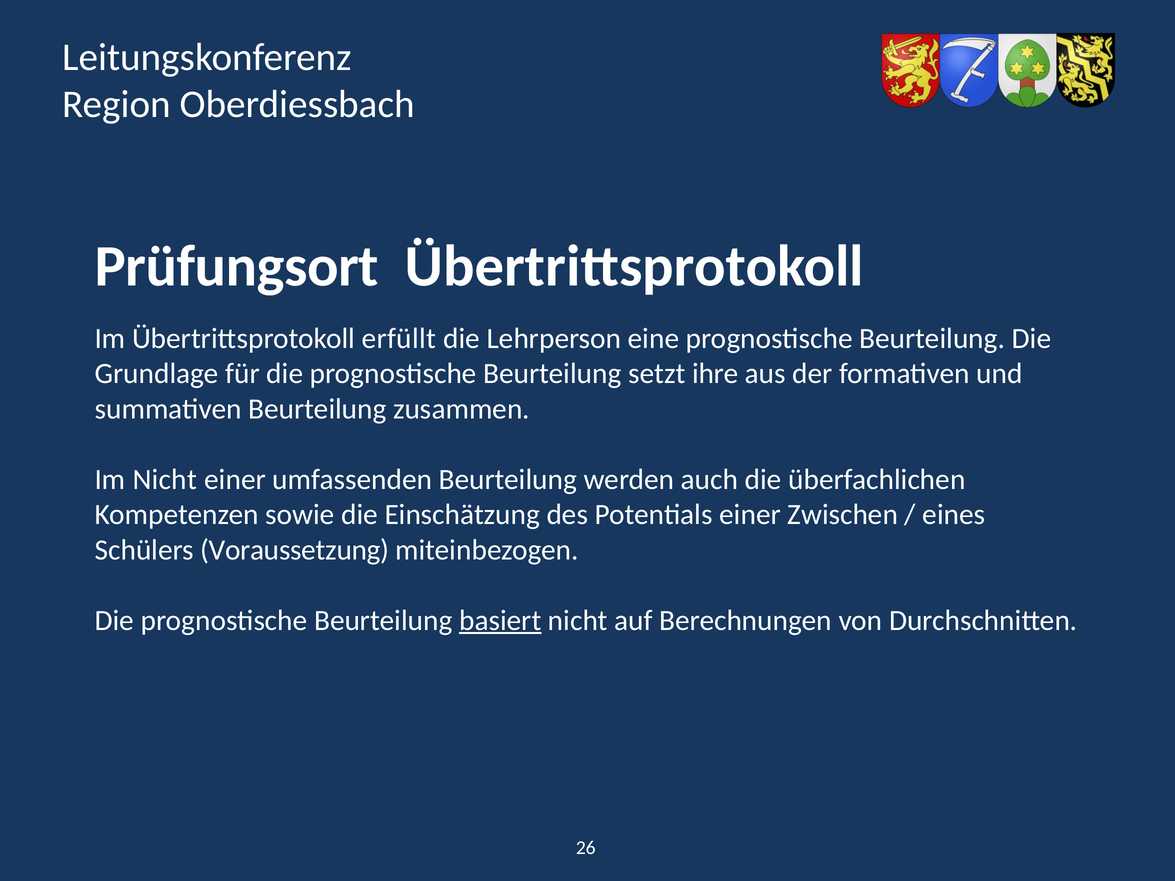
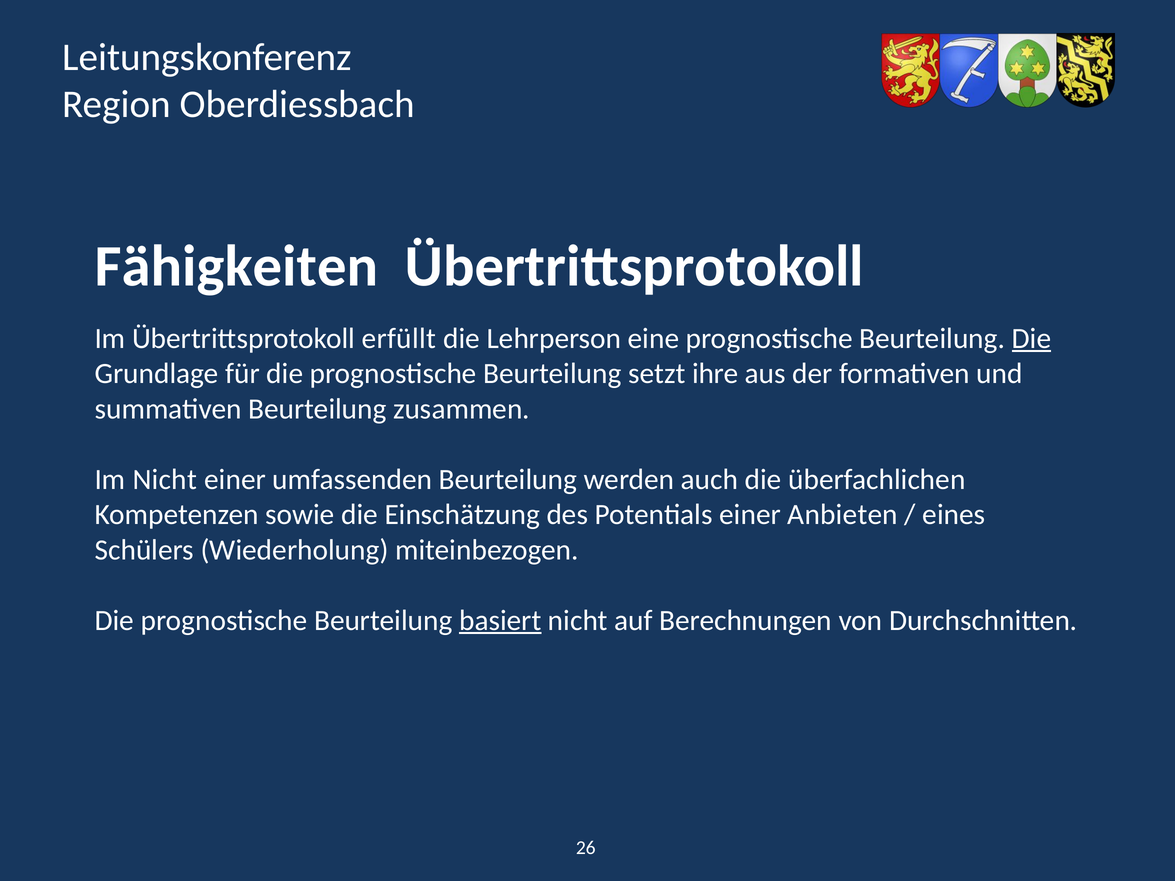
Prüfungsort: Prüfungsort -> Fähigkeiten (236, 266)
Die underline: none -> present (1031, 339)
Zwischen: Zwischen -> Anbieten (843, 515)
Voraussetzung: Voraussetzung -> Wiederholung (295, 550)
